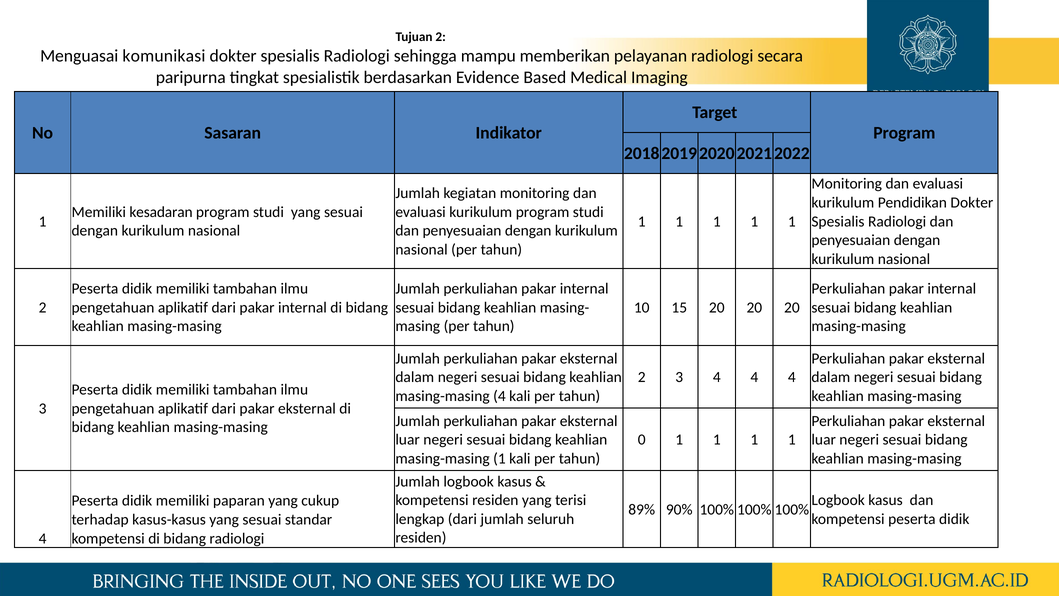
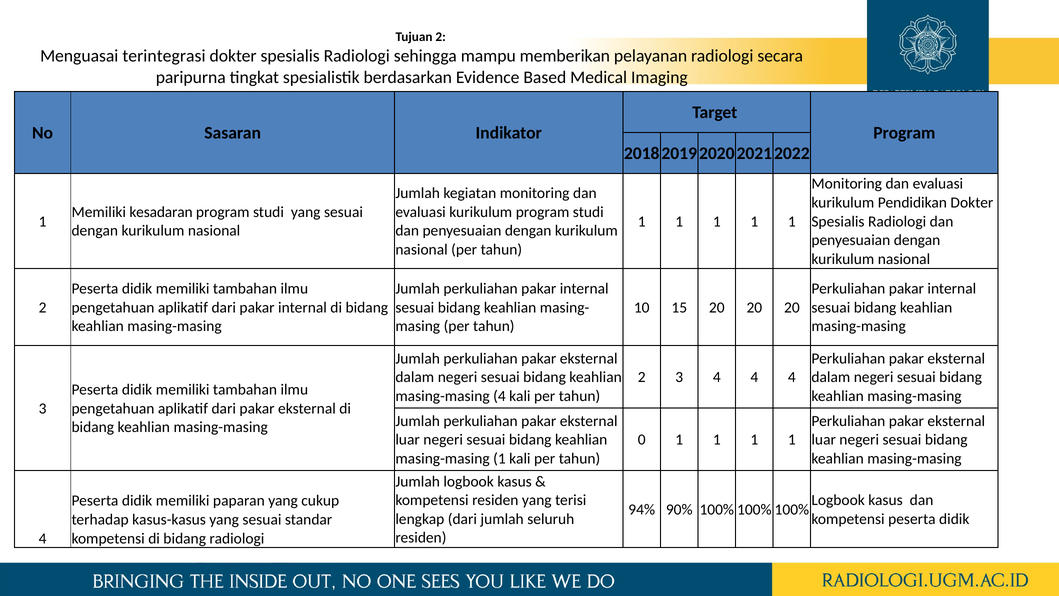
komunikasi: komunikasi -> terintegrasi (164, 56)
89%: 89% -> 94% (642, 510)
